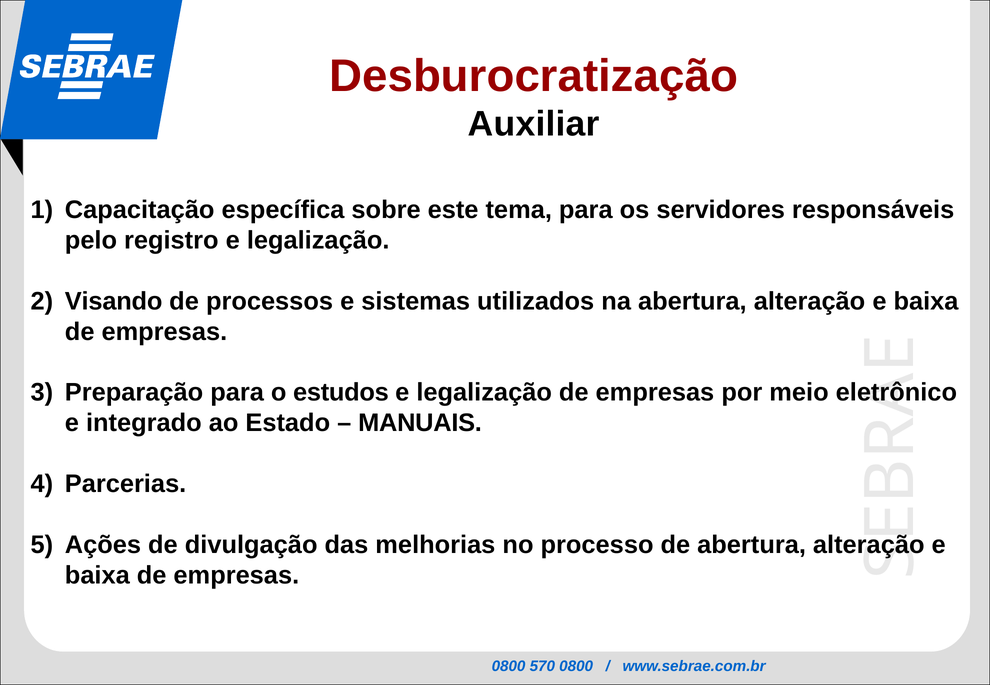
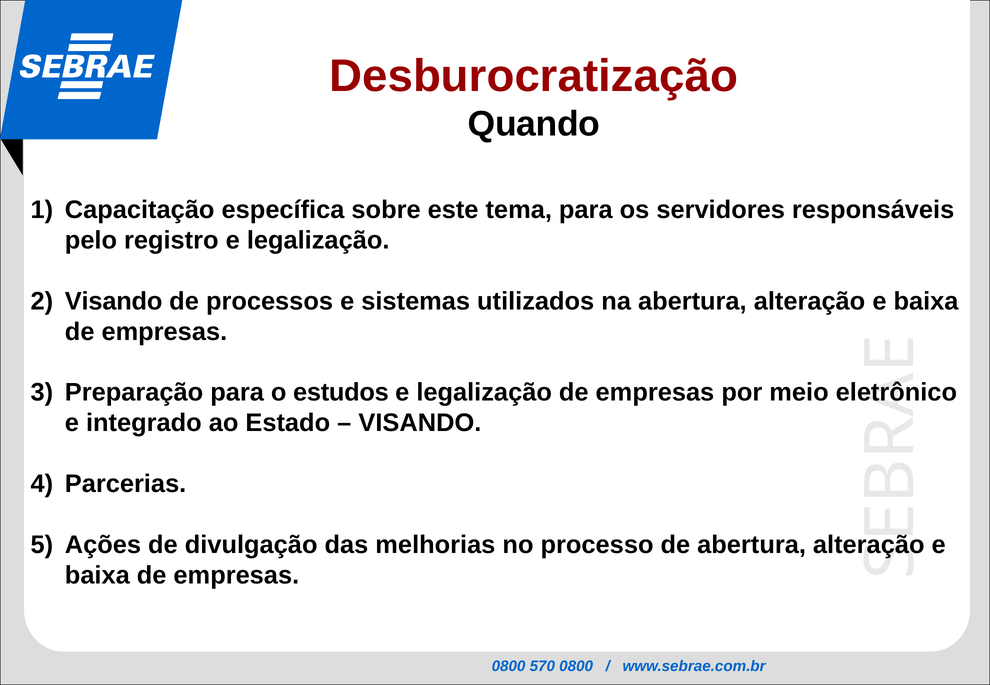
Auxiliar: Auxiliar -> Quando (534, 124)
MANUAIS: MANUAIS -> VISANDO (420, 423)
